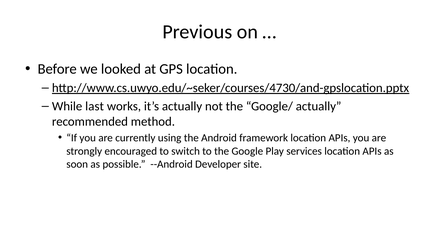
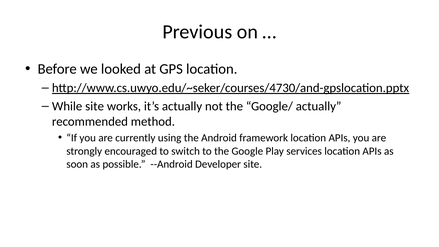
While last: last -> site (95, 106)
